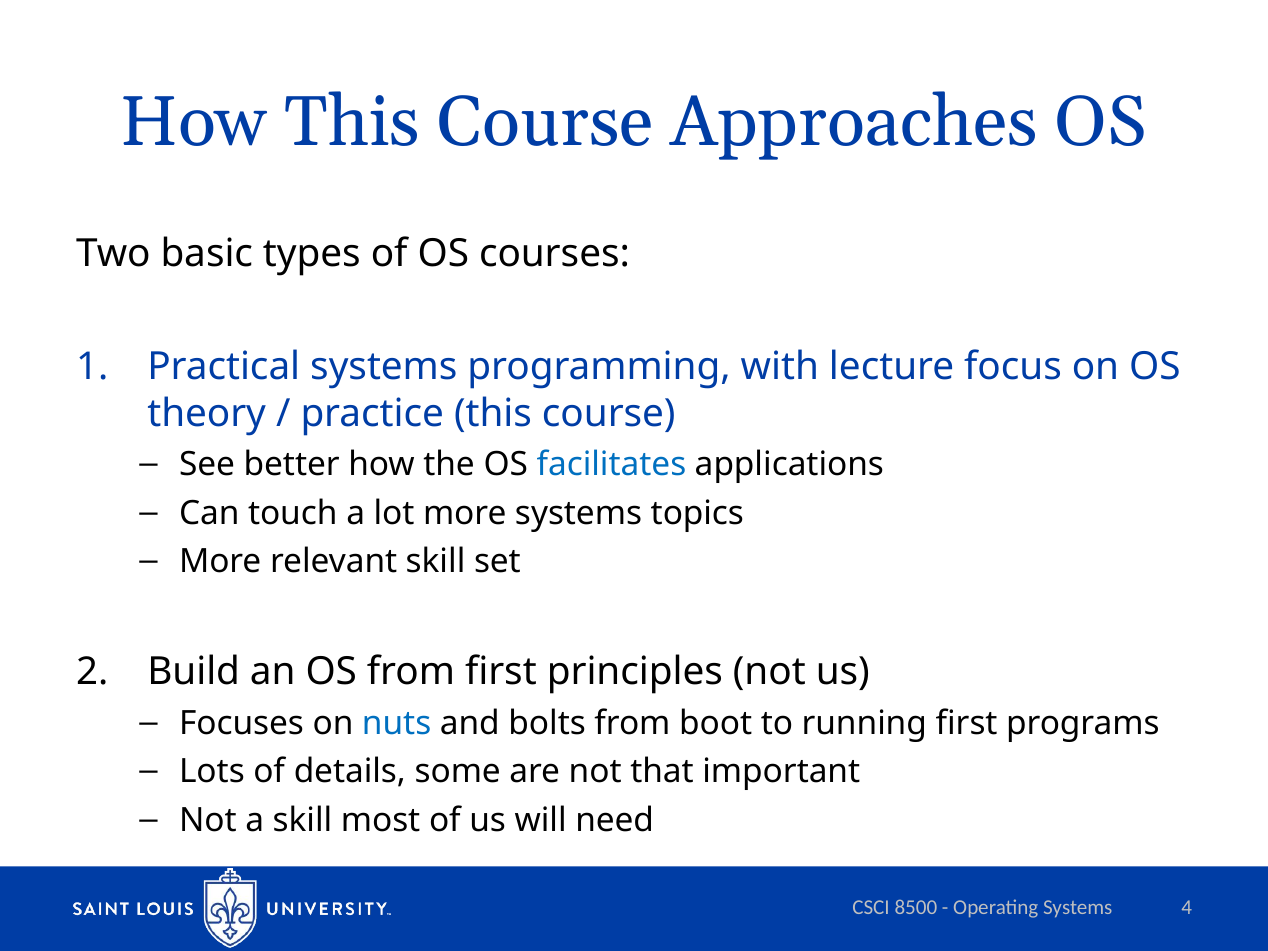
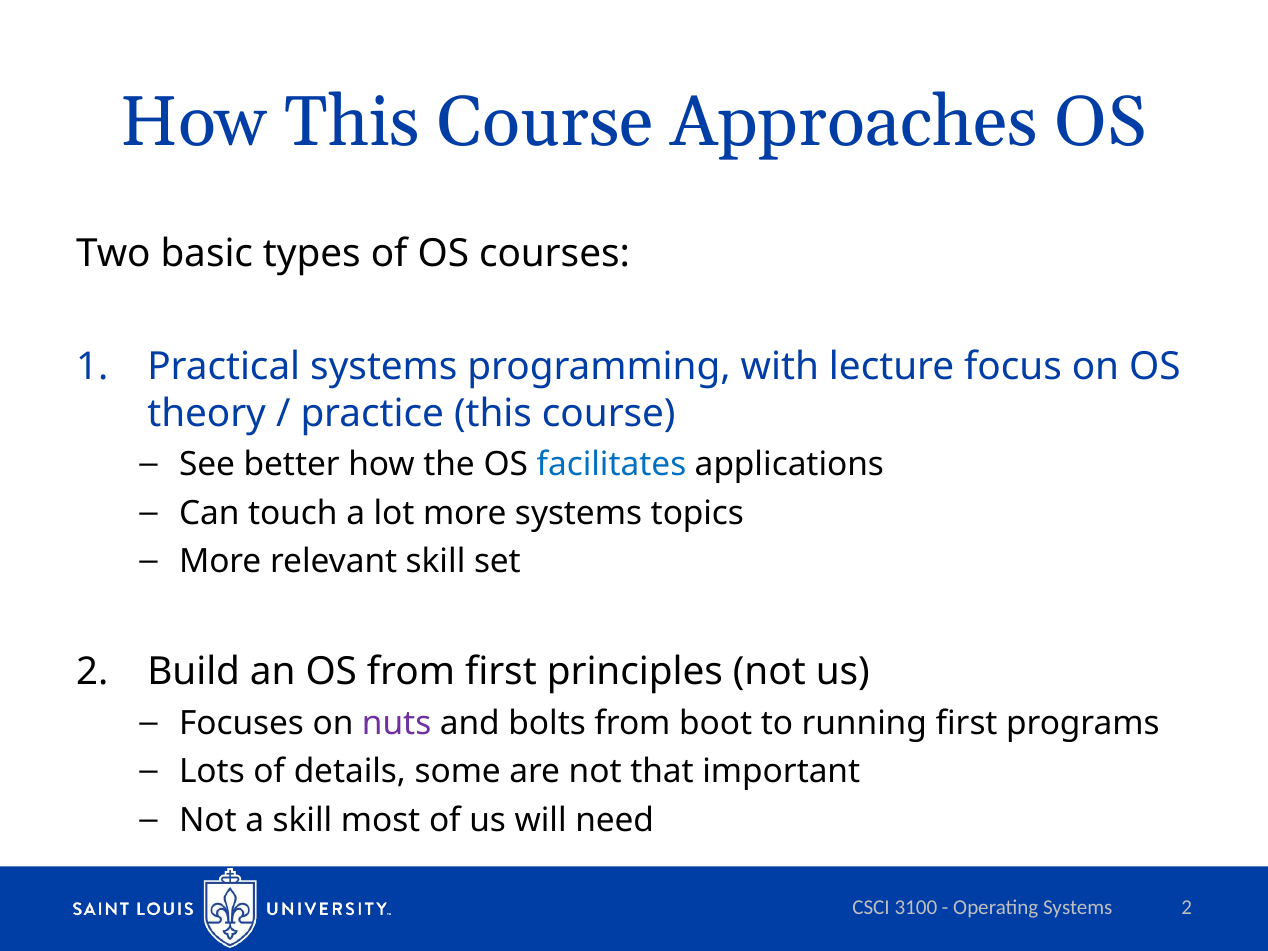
nuts colour: blue -> purple (397, 723)
8500: 8500 -> 3100 (916, 908)
Systems 4: 4 -> 2 (1187, 908)
